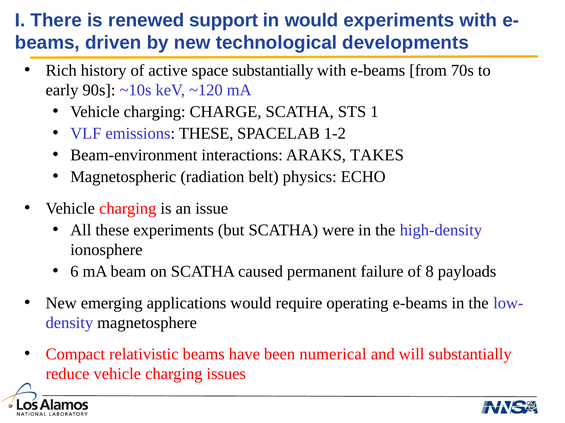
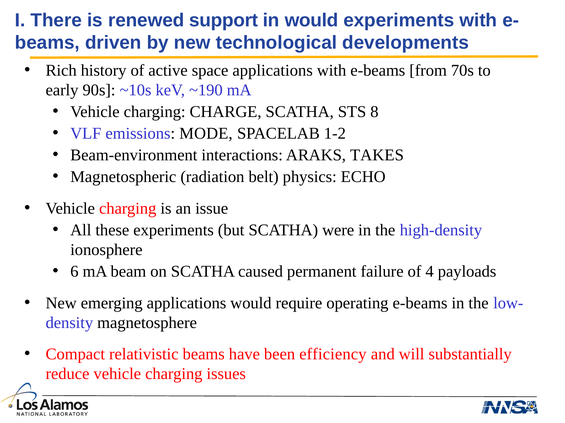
space substantially: substantially -> applications (273, 70)
~120: ~120 -> ~190 (206, 90)
1: 1 -> 8 (374, 112)
emissions THESE: THESE -> MODE (206, 134)
8: 8 -> 4 (430, 272)
numerical: numerical -> efficiency (333, 355)
